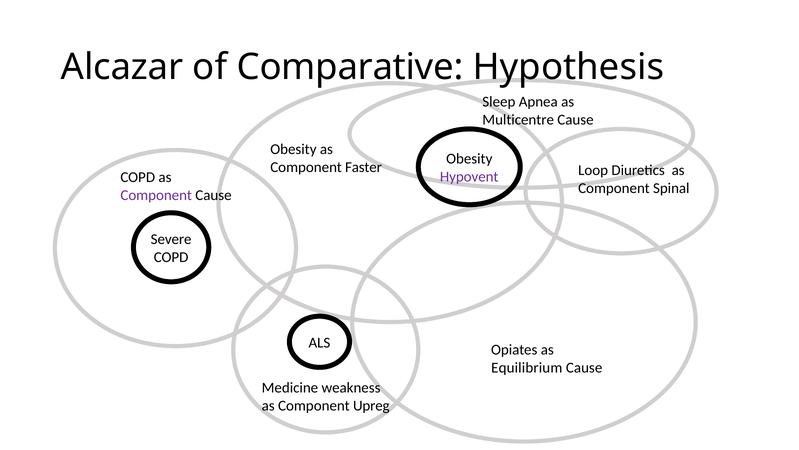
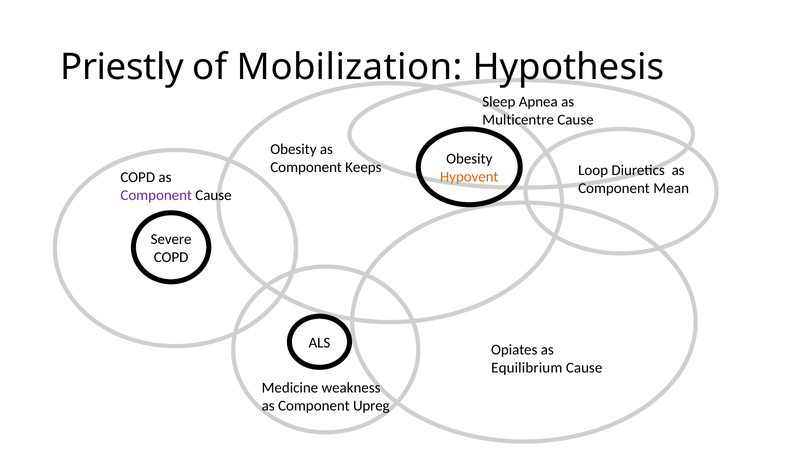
Alcazar: Alcazar -> Priestly (122, 67)
Comparative: Comparative -> Mobilization (350, 67)
Faster: Faster -> Keeps (363, 167)
Hypovent colour: purple -> orange (469, 177)
Spinal: Spinal -> Mean (671, 188)
